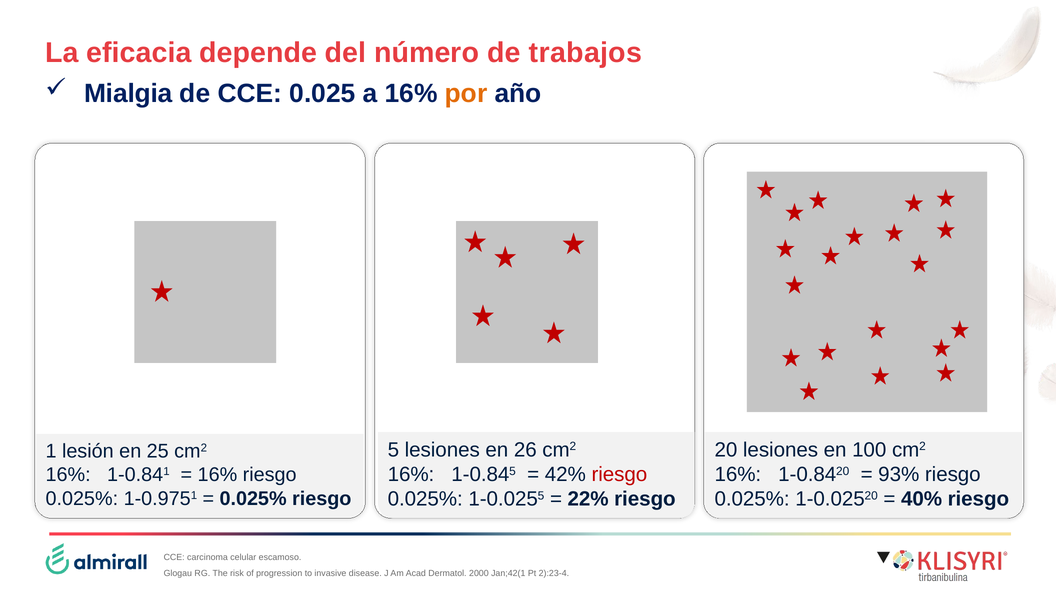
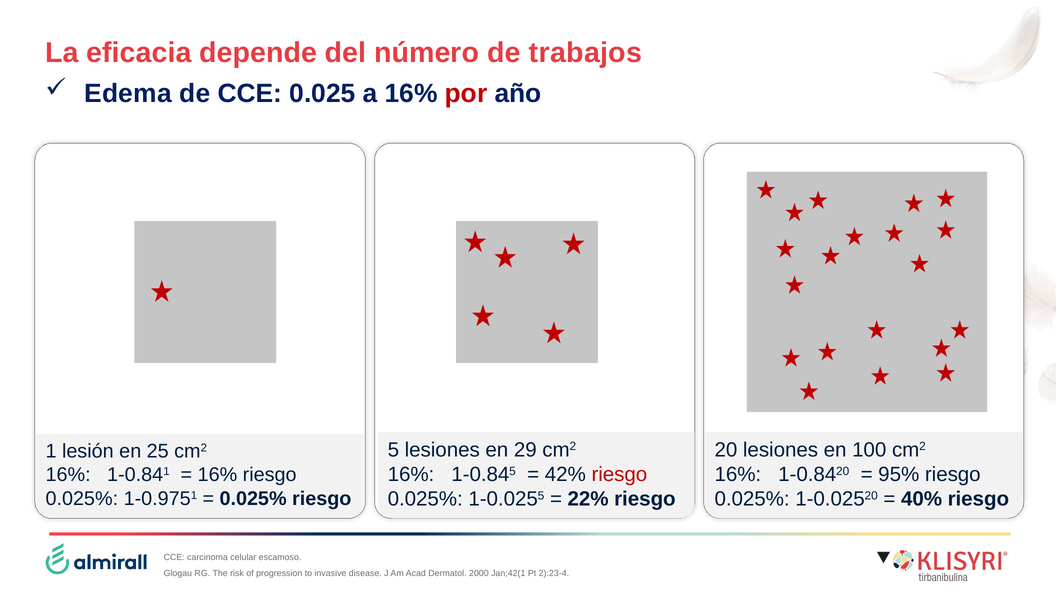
Mialgia: Mialgia -> Edema (128, 93)
por colour: orange -> red (466, 93)
26: 26 -> 29 (525, 450)
93%: 93% -> 95% (899, 474)
